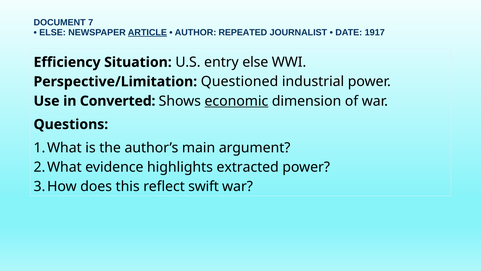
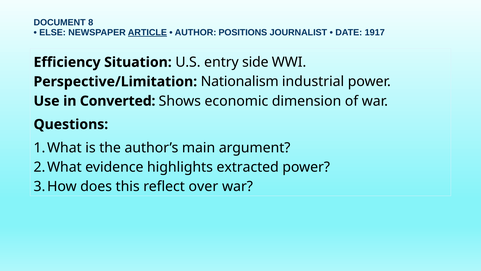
7: 7 -> 8 (91, 23)
REPEATED: REPEATED -> POSITIONS (243, 32)
entry else: else -> side (255, 62)
Questioned: Questioned -> Nationalism (240, 82)
economic underline: present -> none (236, 101)
swift: swift -> over (203, 186)
